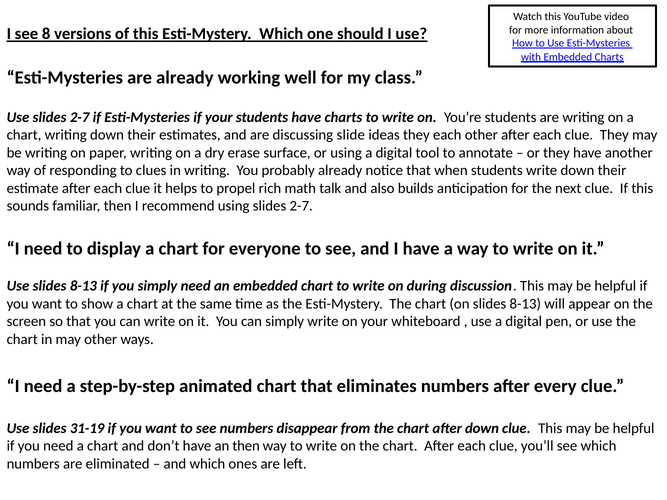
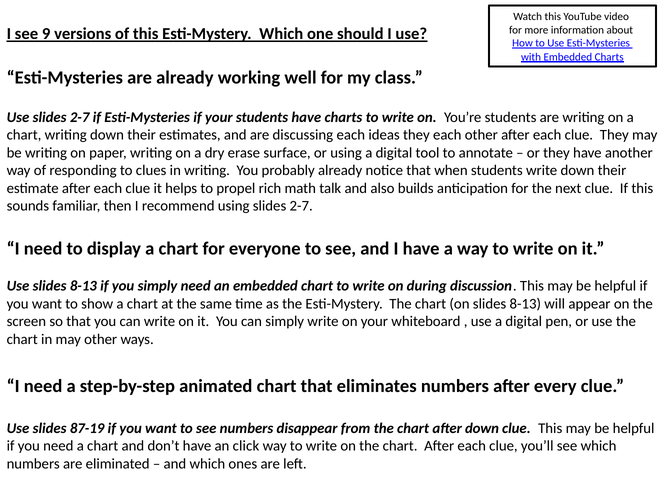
8: 8 -> 9 (46, 34)
discussing slide: slide -> each (351, 135)
31-19: 31-19 -> 87-19 (87, 428)
an then: then -> click (246, 446)
